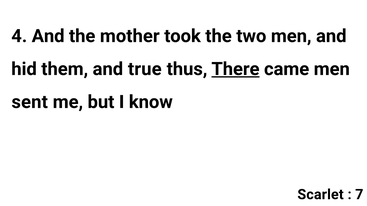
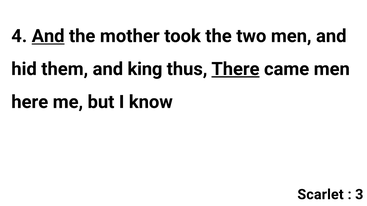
And underline: none -> present (48, 36)
true: true -> king (145, 69)
sent: sent -> here (30, 102)
7: 7 -> 3 (359, 195)
